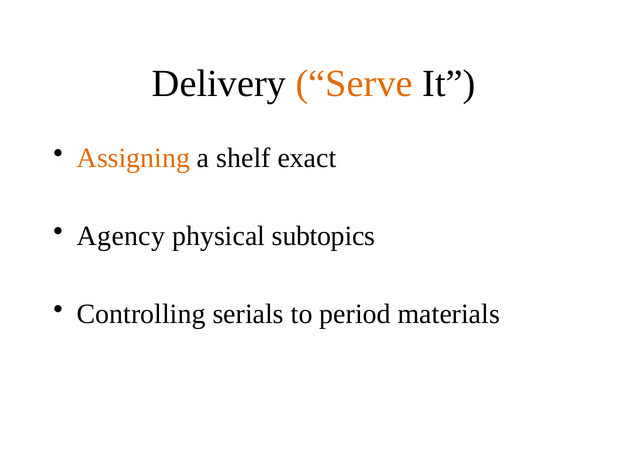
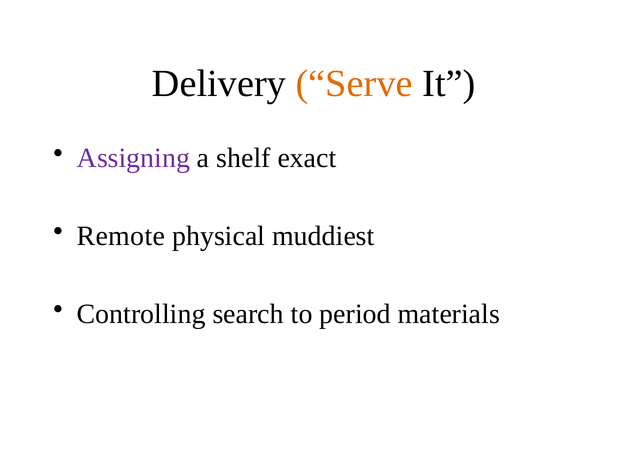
Assigning colour: orange -> purple (133, 158)
Agency: Agency -> Remote (121, 236)
subtopics: subtopics -> muddiest (323, 236)
serials: serials -> search (248, 314)
